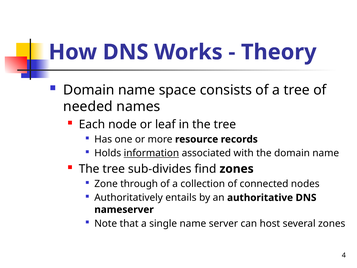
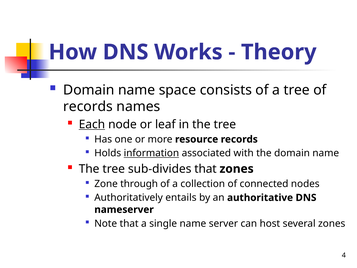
needed: needed -> records (88, 107)
Each underline: none -> present (92, 124)
sub-divides find: find -> that (205, 169)
